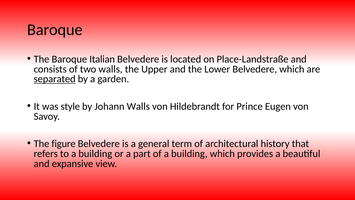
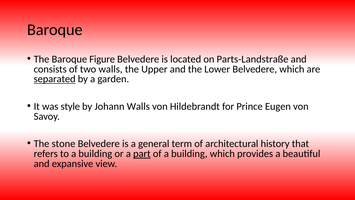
Italian: Italian -> Figure (102, 59)
Place-Landstraße: Place-Landstraße -> Parts-Landstraße (253, 59)
figure: figure -> stone (64, 143)
part underline: none -> present (142, 153)
